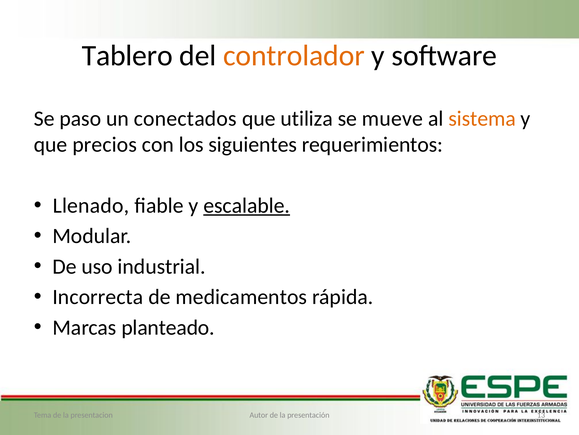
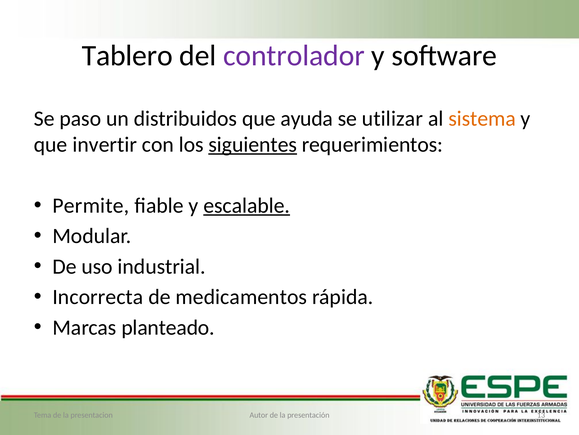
controlador colour: orange -> purple (294, 56)
conectados: conectados -> distribuidos (185, 118)
utiliza: utiliza -> ayuda (307, 118)
mueve: mueve -> utilizar (392, 118)
precios: precios -> invertir (105, 144)
siguientes underline: none -> present (253, 144)
Llenado: Llenado -> Permite (91, 205)
